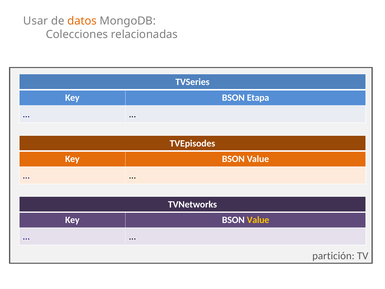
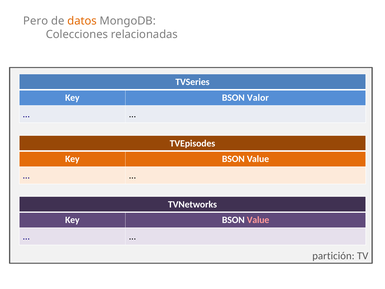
Usar: Usar -> Pero (36, 21)
Etapa: Etapa -> Valor (258, 98)
Value colour: yellow -> pink (258, 220)
